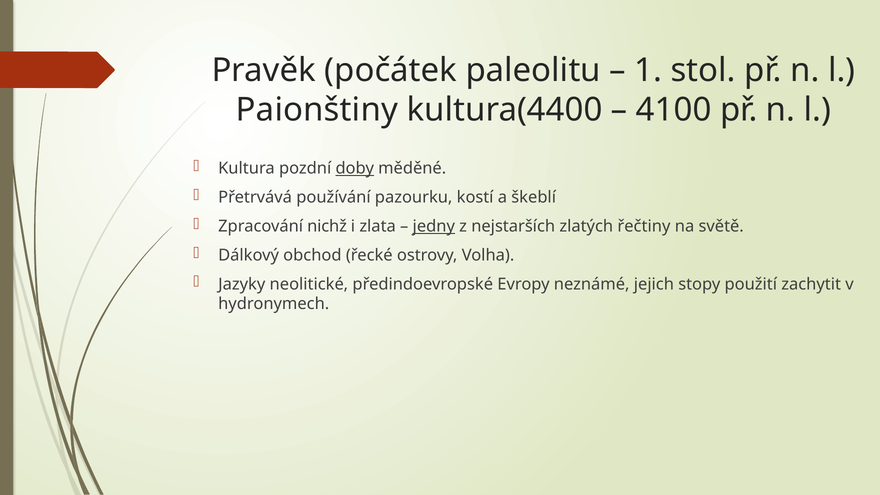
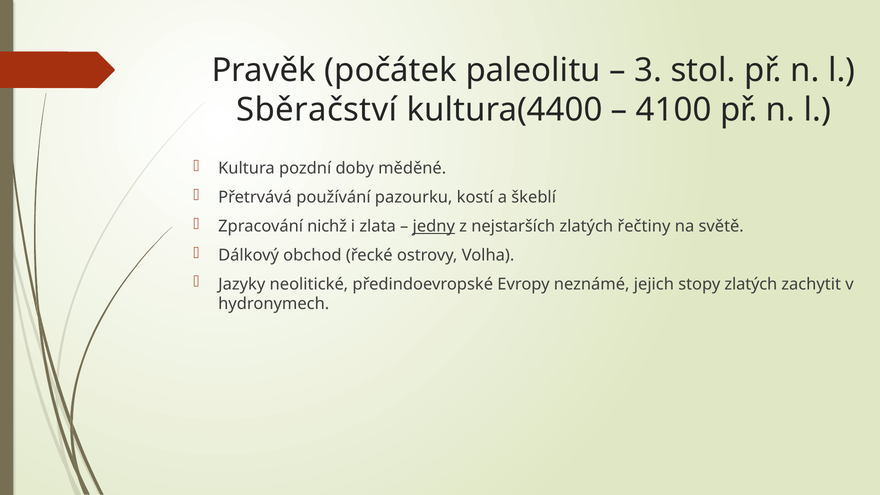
1: 1 -> 3 (648, 70)
Paionštiny: Paionštiny -> Sběračství (317, 110)
doby underline: present -> none (355, 168)
stopy použití: použití -> zlatých (751, 284)
